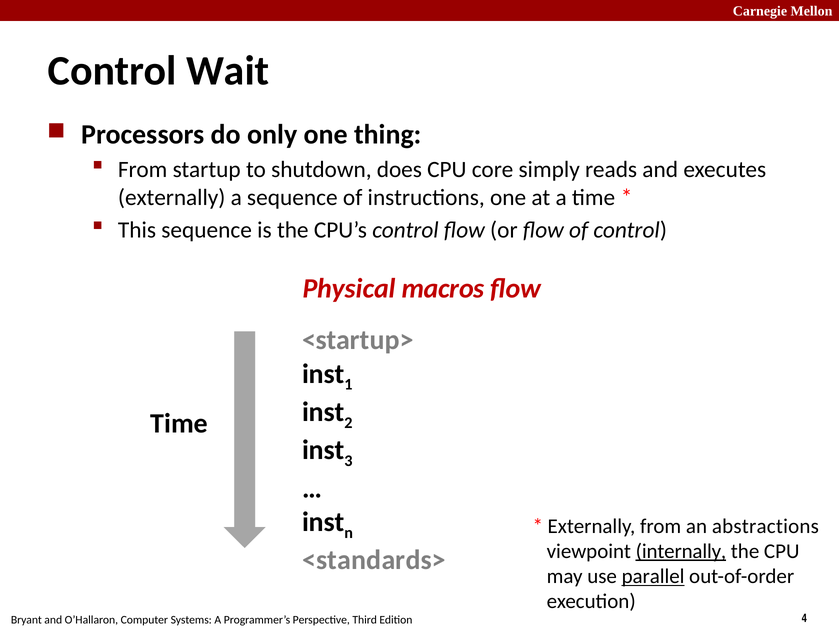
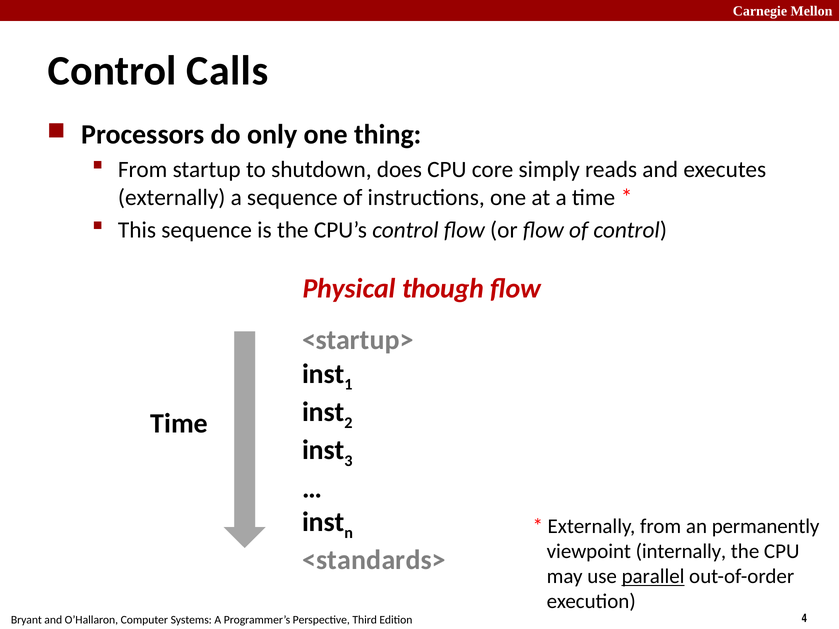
Wait: Wait -> Calls (227, 71)
macros: macros -> though (443, 289)
abstractions: abstractions -> permanently (766, 526)
internally underline: present -> none (681, 551)
